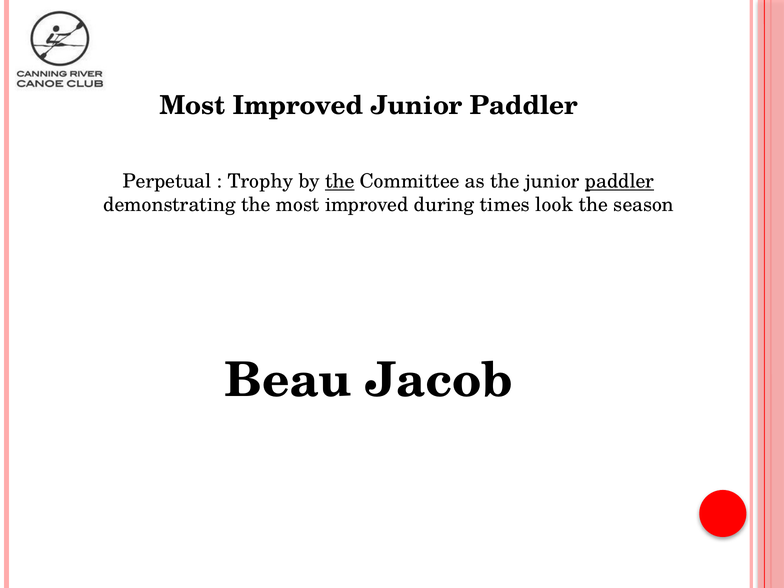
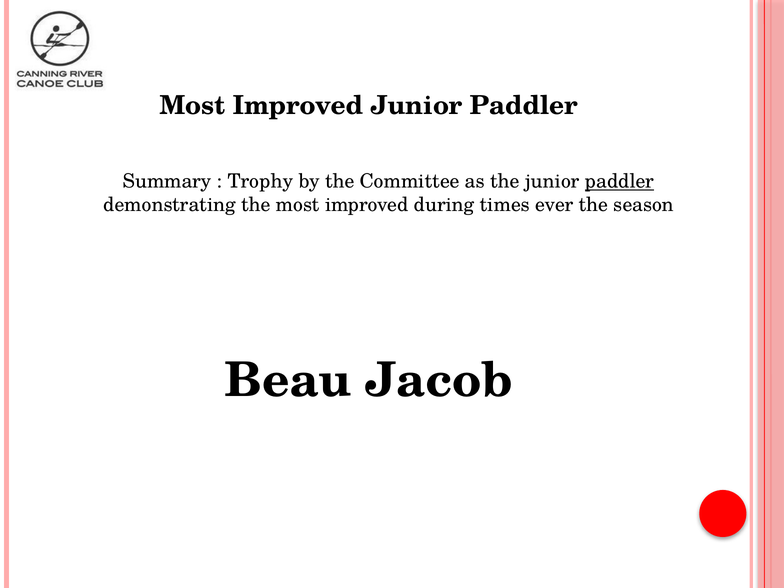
Perpetual: Perpetual -> Summary (167, 181)
the underline: present -> none (340, 181)
look: look -> ever (554, 205)
